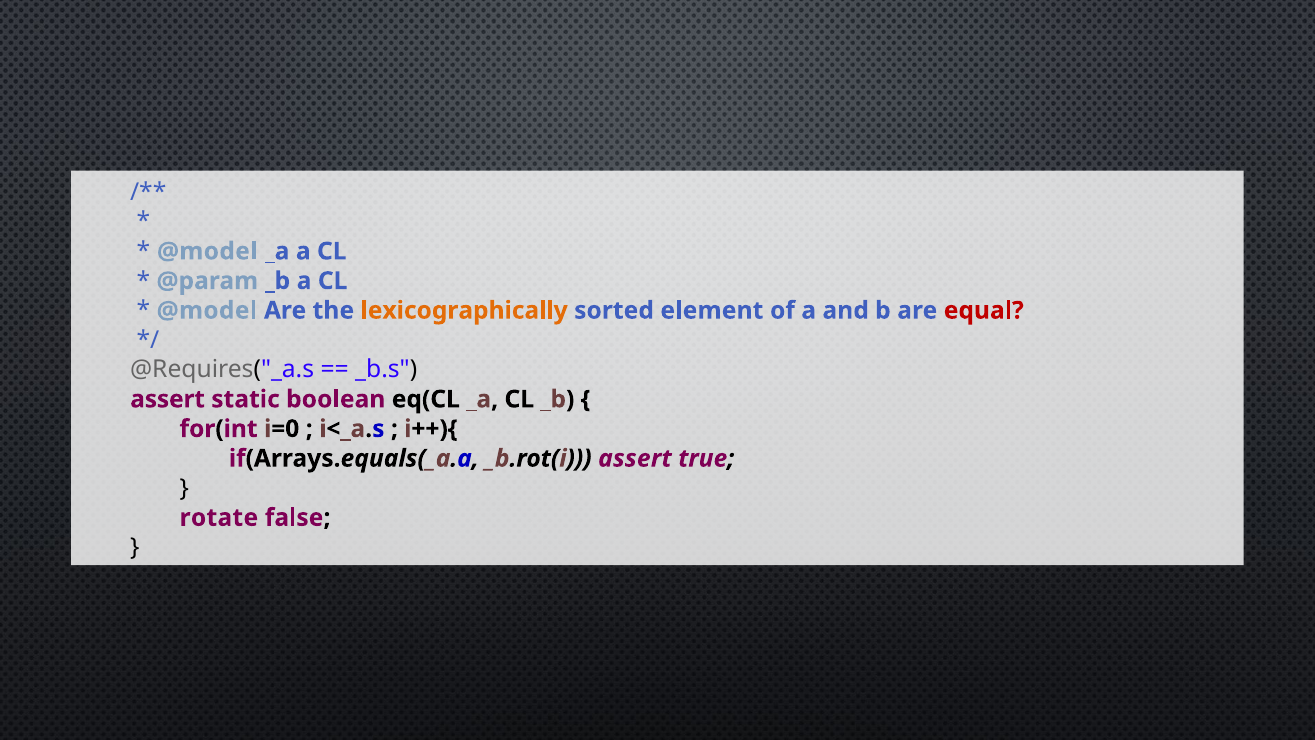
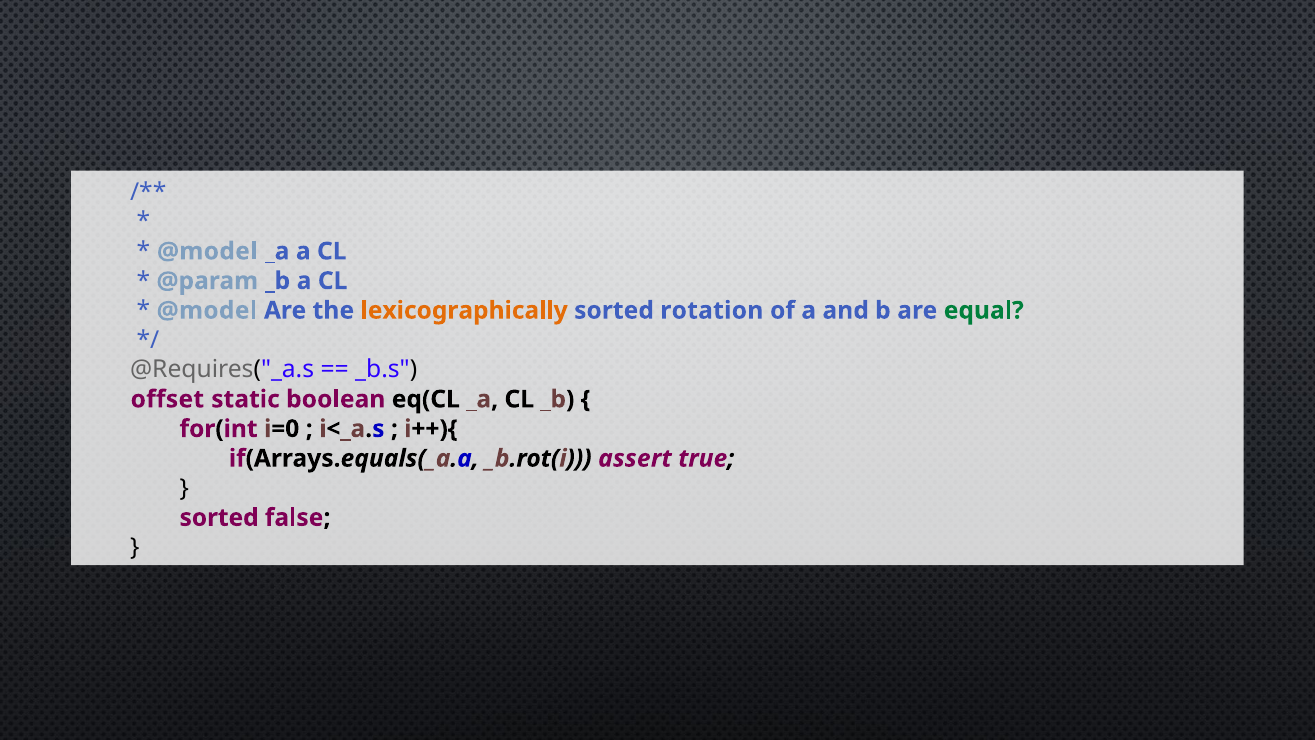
element: element -> rotation (712, 310)
equal colour: red -> green (984, 310)
assert: assert -> offset (167, 399)
rotate: rotate -> sorted (219, 517)
